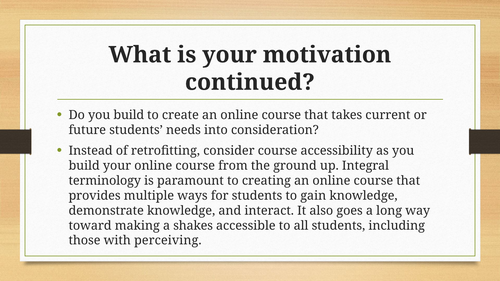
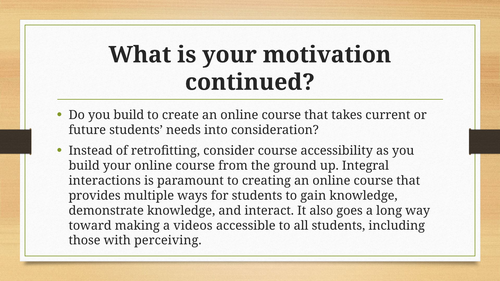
terminology: terminology -> interactions (105, 181)
shakes: shakes -> videos (193, 226)
